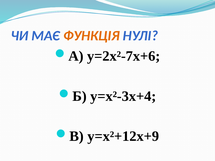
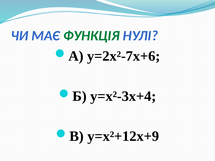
ФУНКЦІЯ colour: orange -> green (91, 36)
